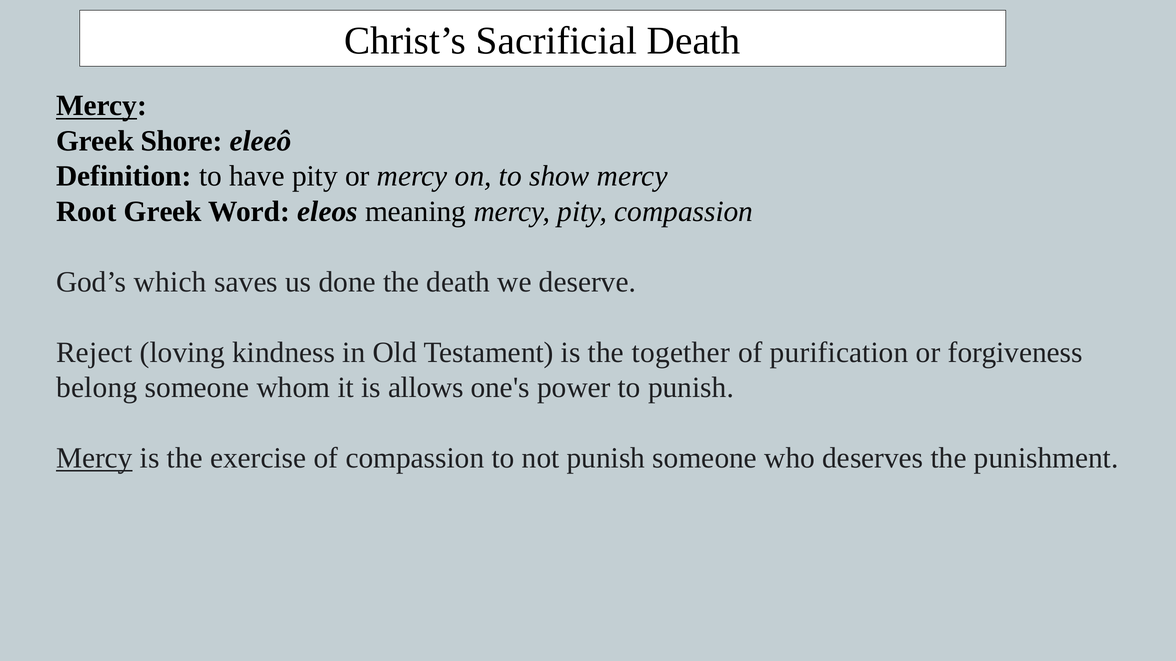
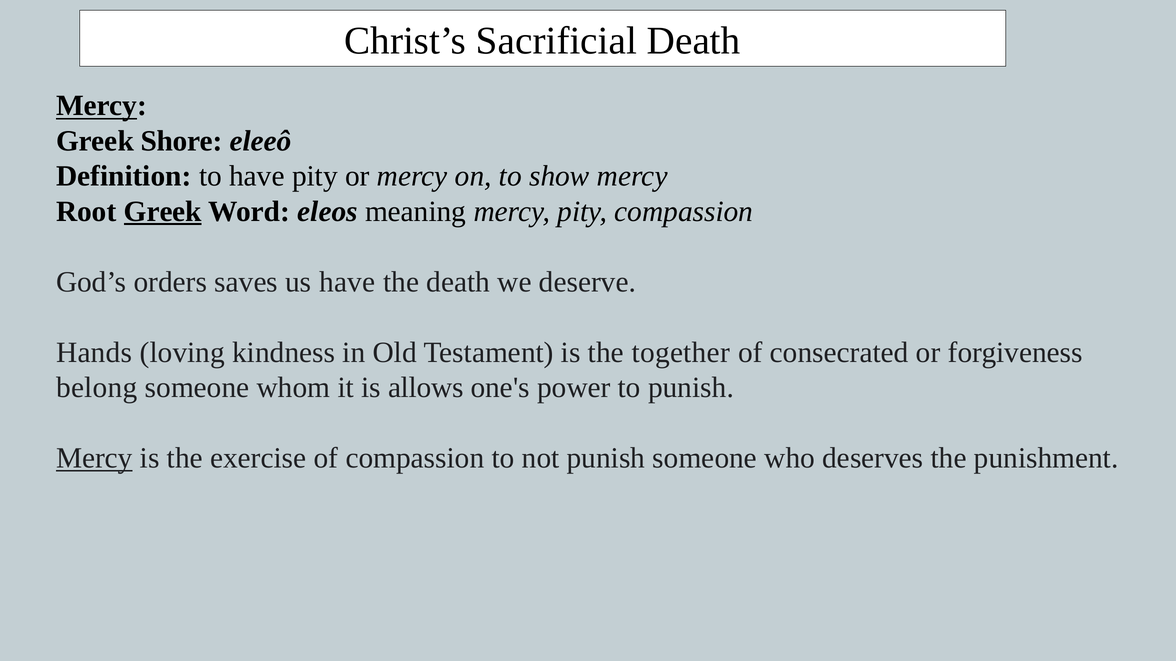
Greek underline: none -> present (163, 212)
which: which -> orders (170, 282)
us done: done -> have (347, 282)
Reject: Reject -> Hands (94, 353)
purification: purification -> consecrated (839, 353)
